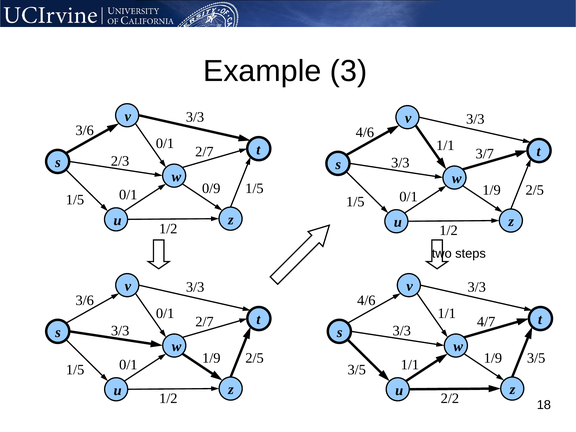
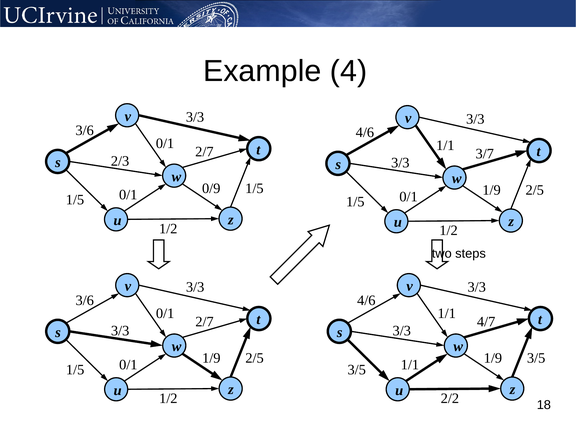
3: 3 -> 4 (349, 71)
